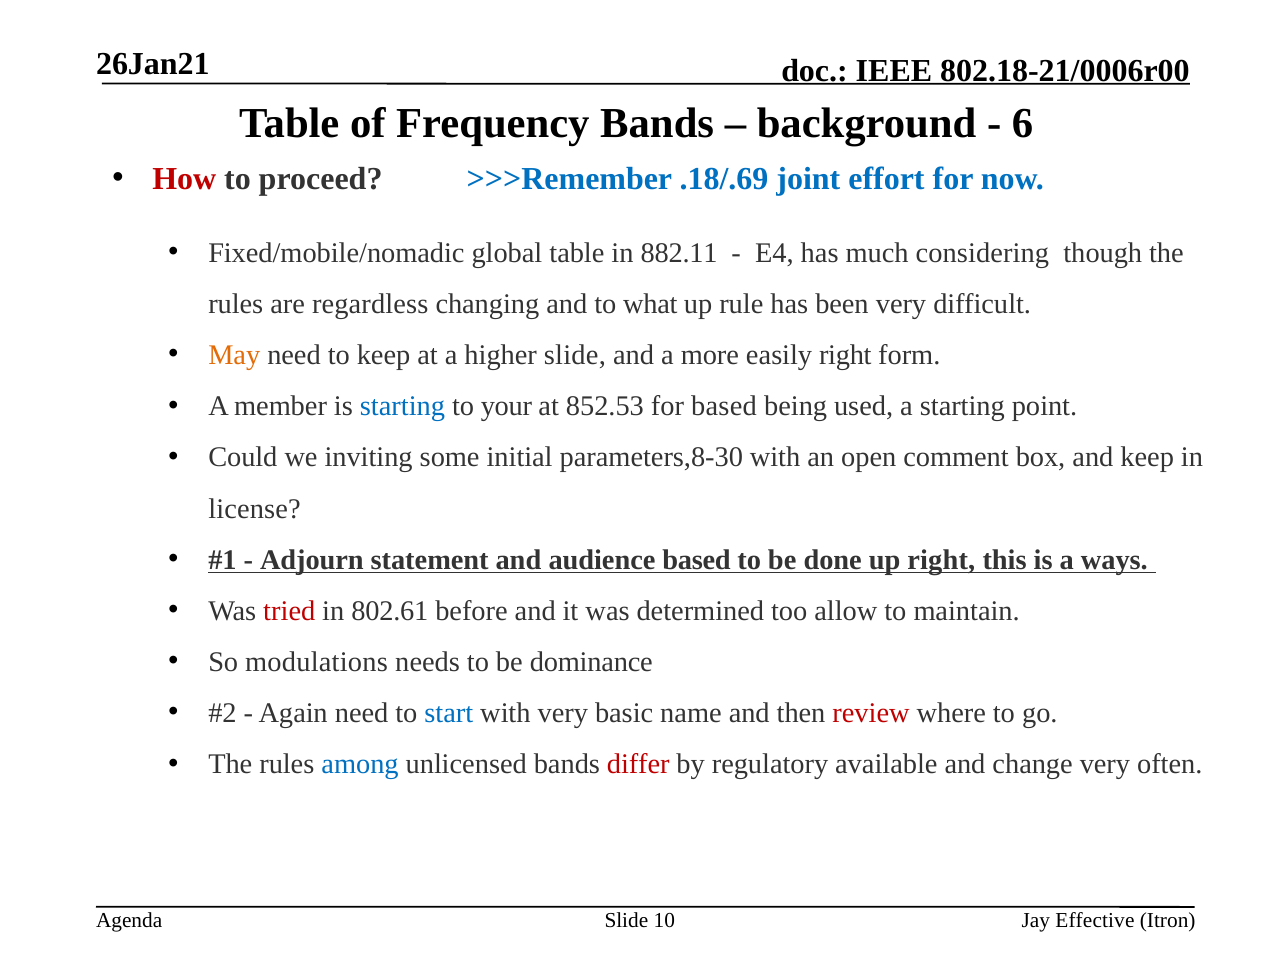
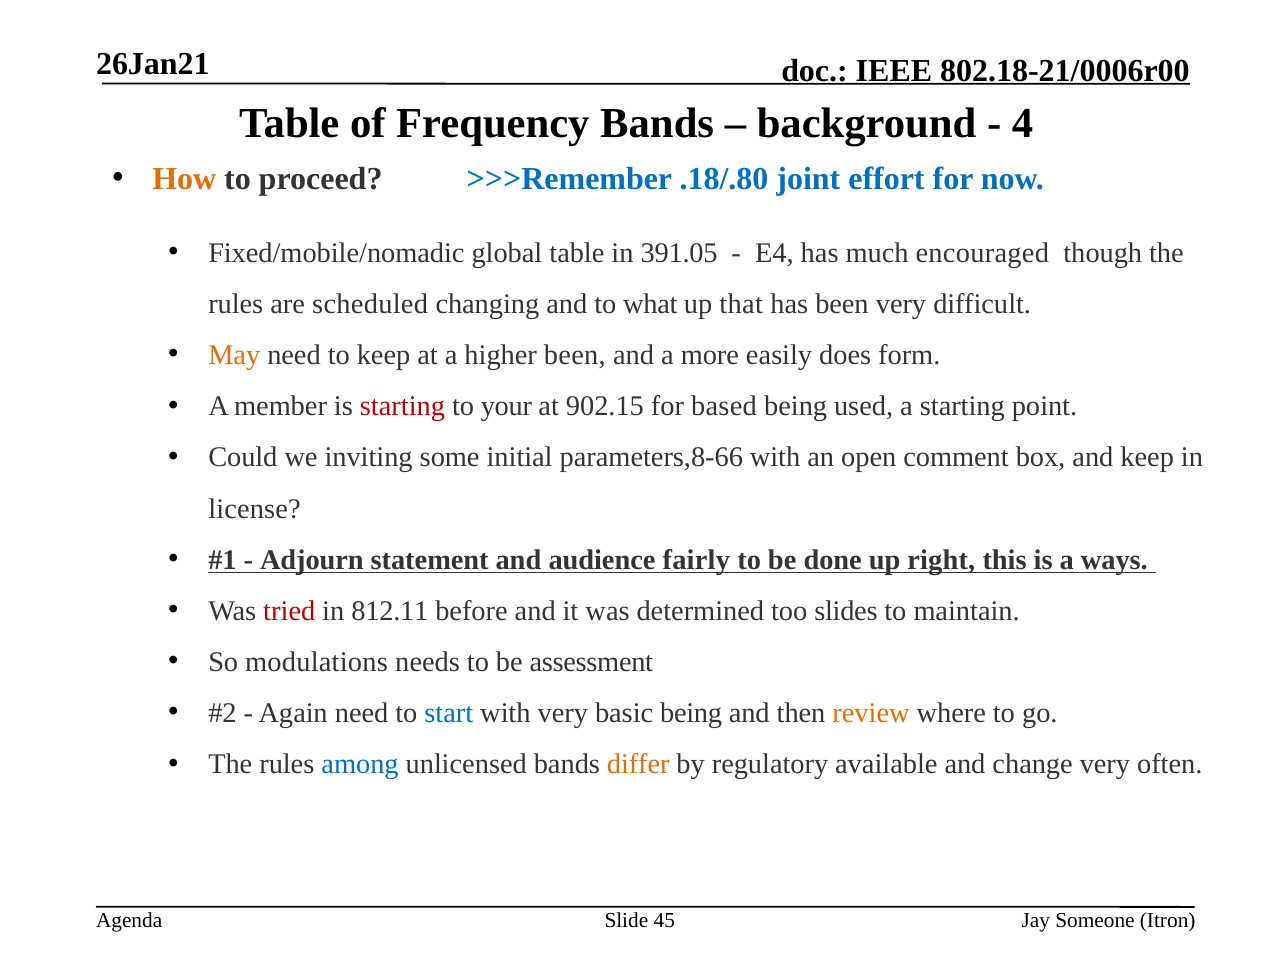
6: 6 -> 4 (1023, 124)
How colour: red -> orange (184, 179)
.18/.69: .18/.69 -> .18/.80 (724, 179)
882.11: 882.11 -> 391.05 (679, 253)
considering: considering -> encouraged (982, 253)
regardless: regardless -> scheduled (370, 304)
rule: rule -> that (741, 304)
higher slide: slide -> been (575, 355)
easily right: right -> does (845, 355)
starting colour: blue -> red (402, 406)
852.53: 852.53 -> 902.15 (605, 406)
parameters,8-30: parameters,8-30 -> parameters,8-66 (651, 458)
audience based: based -> fairly (696, 560)
802.61: 802.61 -> 812.11 (390, 611)
allow: allow -> slides (846, 611)
dominance: dominance -> assessment (591, 662)
basic name: name -> being (691, 713)
review colour: red -> orange (871, 713)
differ colour: red -> orange (638, 764)
10: 10 -> 45 (664, 921)
Effective: Effective -> Someone (1095, 921)
